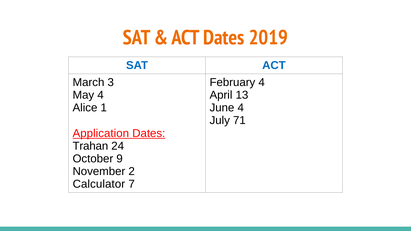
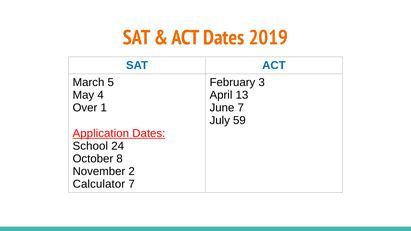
3: 3 -> 5 (111, 82)
February 4: 4 -> 3 (262, 82)
Alice: Alice -> Over (85, 108)
June 4: 4 -> 7 (241, 108)
71: 71 -> 59 (239, 121)
Trahan: Trahan -> School (90, 146)
9: 9 -> 8 (120, 159)
